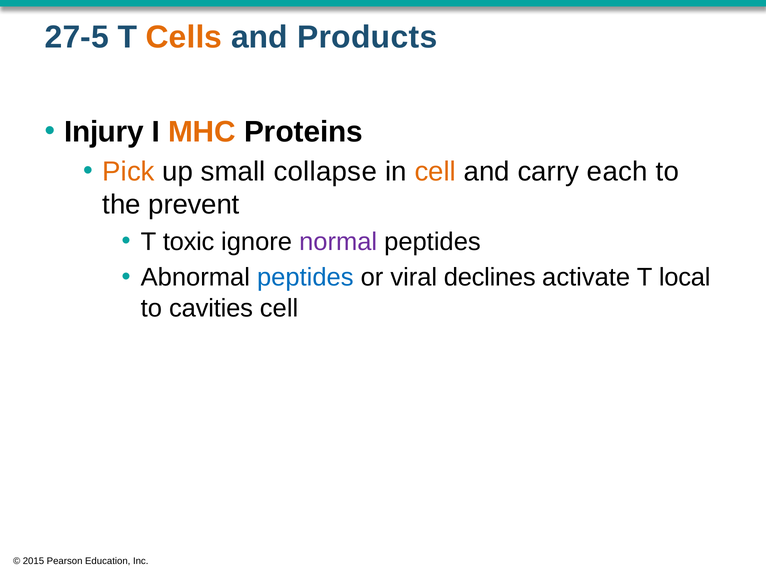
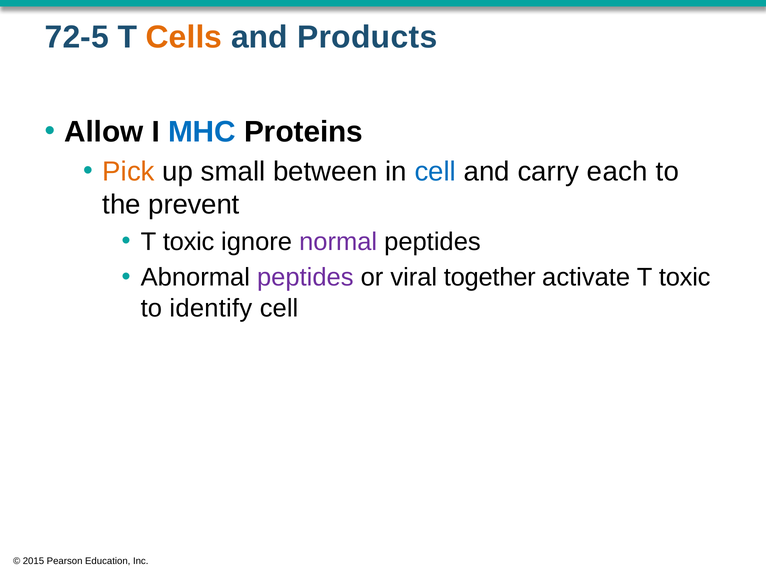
27-5: 27-5 -> 72-5 (77, 37)
Injury: Injury -> Allow (104, 132)
MHC colour: orange -> blue (202, 132)
collapse: collapse -> between (325, 172)
cell colour: orange -> blue (435, 172)
peptides colour: blue -> purple (305, 278)
declines: declines -> together (490, 278)
activate T local: local -> toxic (685, 278)
cavities: cavities -> identify (211, 308)
